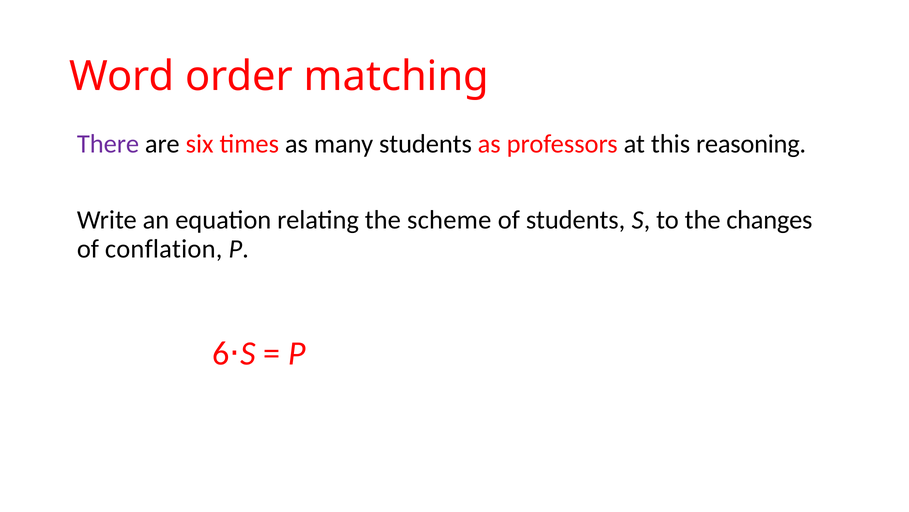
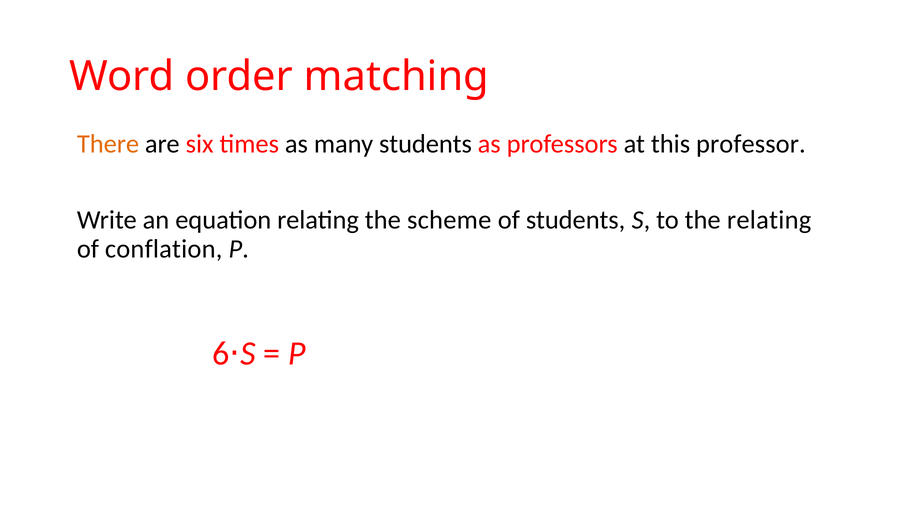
There colour: purple -> orange (108, 144)
reasoning: reasoning -> professor (751, 144)
the changes: changes -> relating (769, 220)
